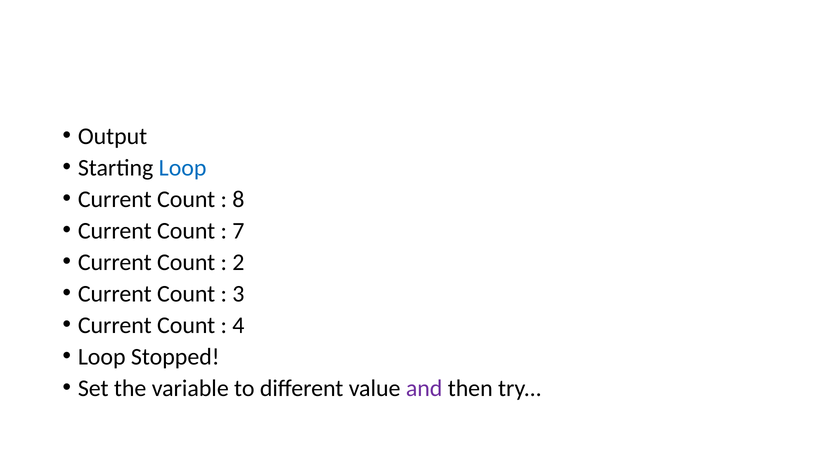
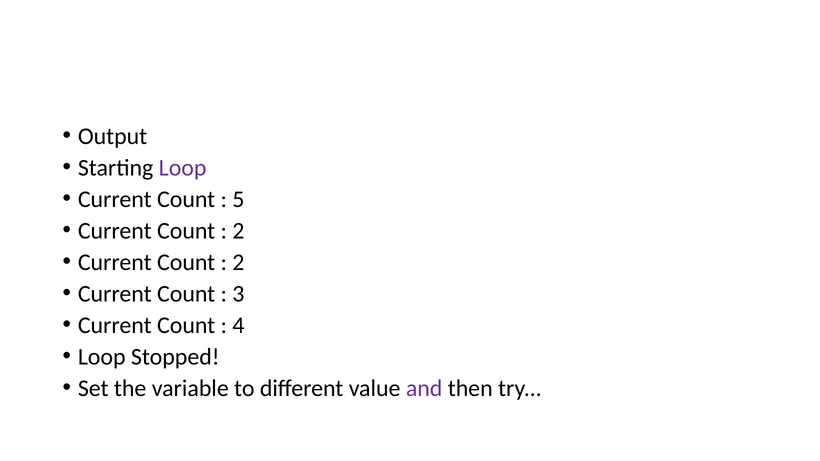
Loop colour: blue -> purple (183, 168)
8: 8 -> 5 (238, 199)
7: 7 -> 2 (238, 231)
